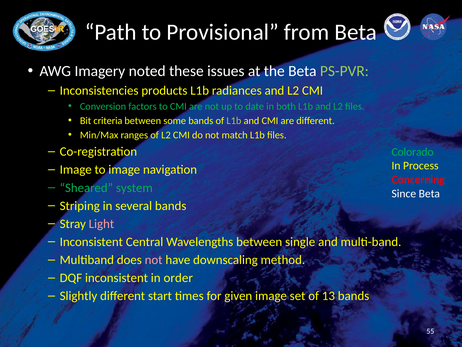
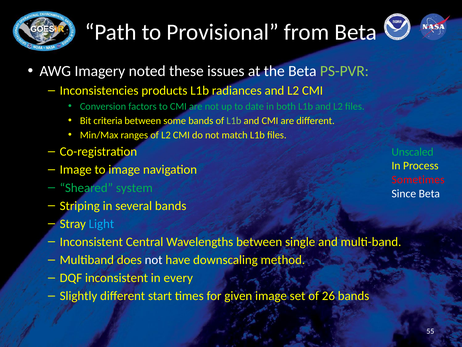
Colorado: Colorado -> Unscaled (413, 152)
Concerning: Concerning -> Sometimes (418, 179)
Light colour: pink -> light blue (101, 223)
not colour: pink -> white (154, 259)
order: order -> every (178, 277)
13: 13 -> 26 (328, 295)
